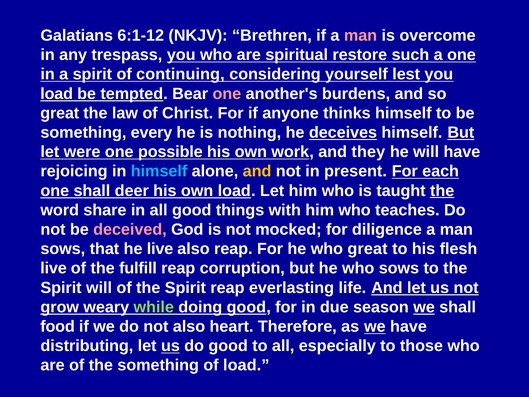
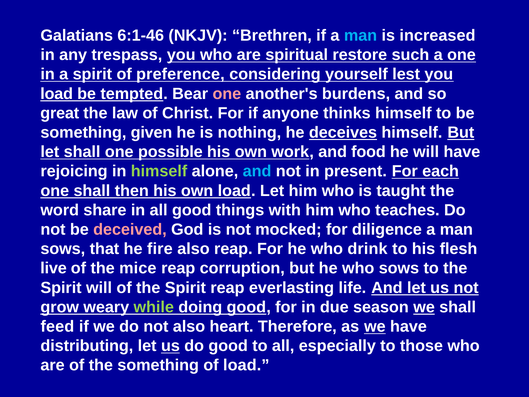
6:1-12: 6:1-12 -> 6:1-46 (141, 35)
man colour: pink -> light blue (360, 35)
overcome: overcome -> increased (437, 35)
continuing: continuing -> preference (180, 74)
every: every -> given (151, 132)
let were: were -> shall (82, 152)
they: they -> food (368, 152)
himself colour: light blue -> light green (159, 171)
and colour: yellow -> light blue (257, 171)
deer: deer -> then (132, 191)
the underline: present -> none (442, 191)
he live: live -> fire (160, 249)
who great: great -> drink (367, 249)
fulfill: fulfill -> mice (138, 268)
food: food -> feed (57, 326)
